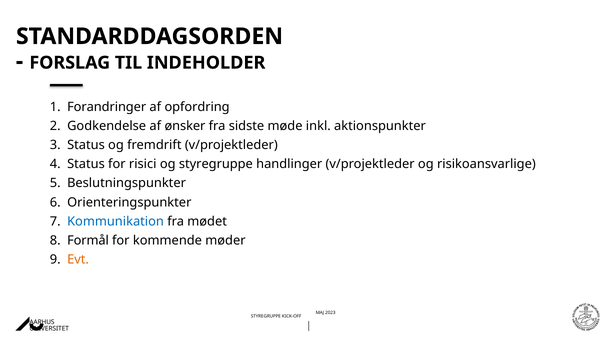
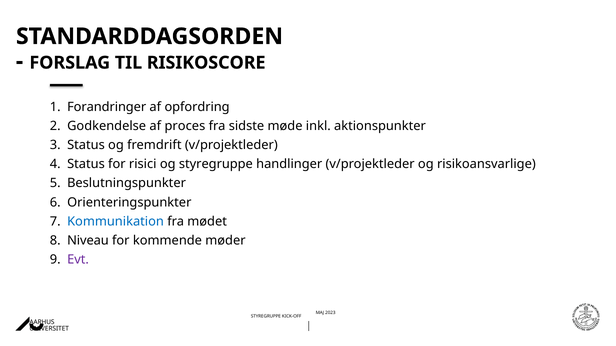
INDEHOLDER: INDEHOLDER -> RISIKOSCORE (206, 63)
ønsker: ønsker -> proces (185, 126)
Formål: Formål -> Niveau (88, 241)
Evt colour: orange -> purple (78, 260)
